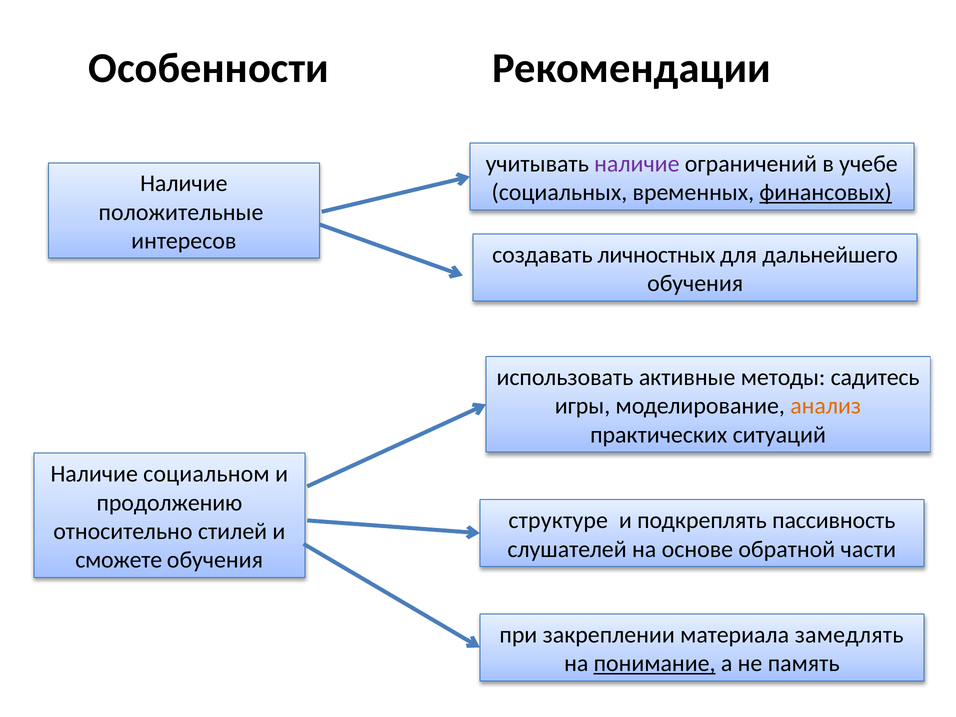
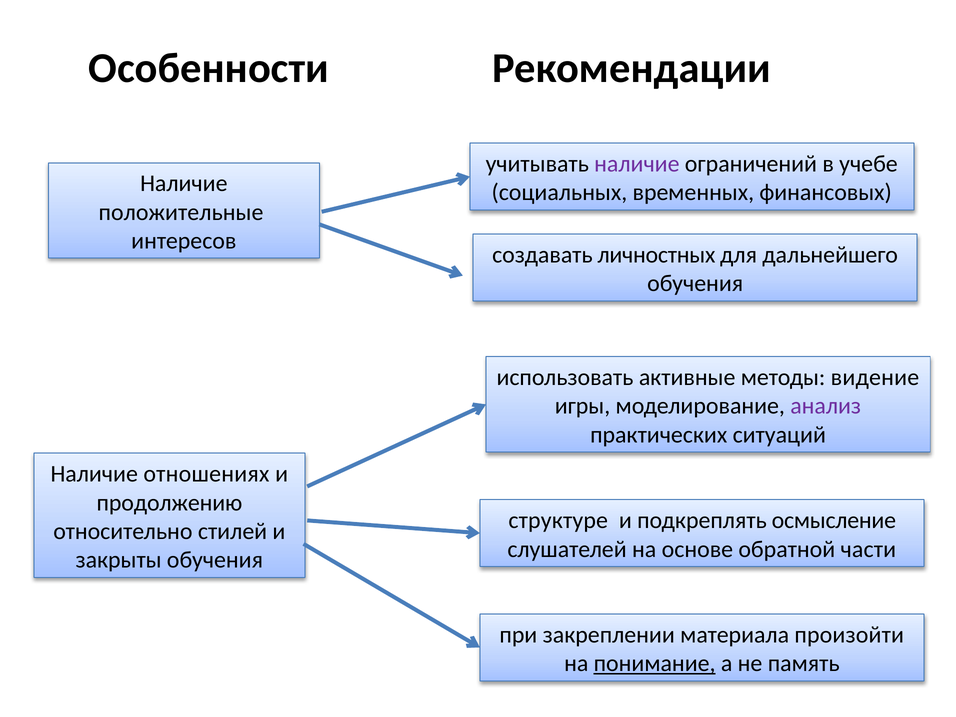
финансовых underline: present -> none (826, 193)
садитесь: садитесь -> видение (875, 377)
анализ colour: orange -> purple (826, 406)
социальном: социальном -> отношениях (206, 474)
пассивность: пассивность -> осмысление (834, 520)
сможете: сможете -> закрыты (119, 560)
замедлять: замедлять -> произойти (849, 635)
